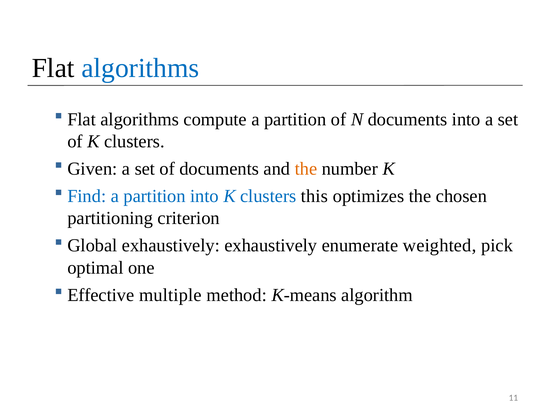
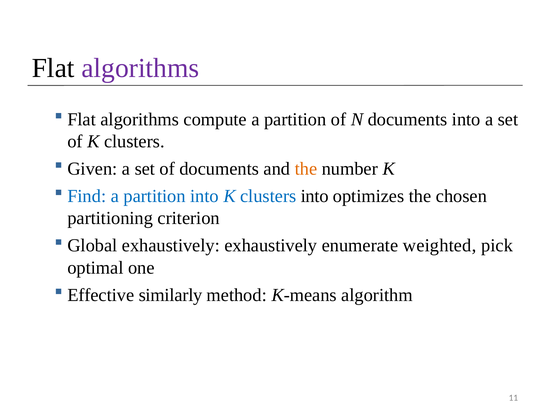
algorithms colour: blue -> purple (140, 68)
clusters this: this -> into (315, 196)
multiple: multiple -> similarly (171, 295)
